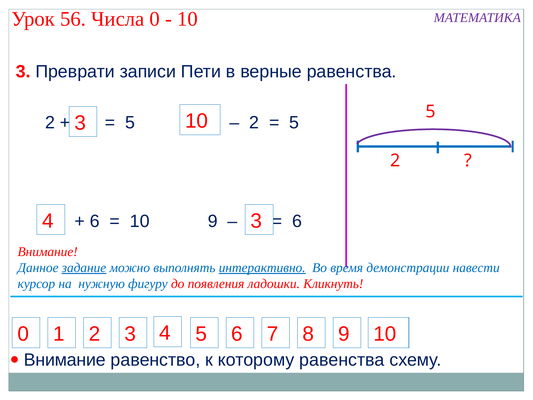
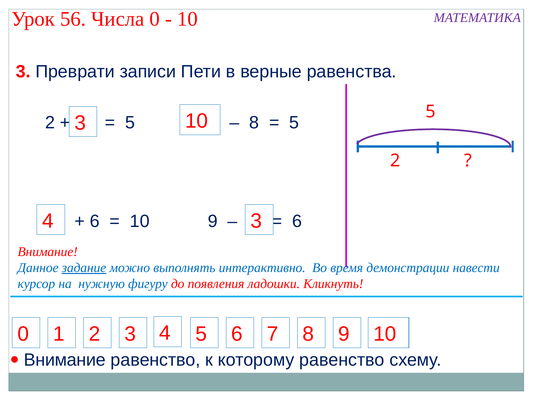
2: 2 -> 8 (254, 122)
интерактивно underline: present -> none (262, 268)
которому равенства: равенства -> равенство (342, 360)
